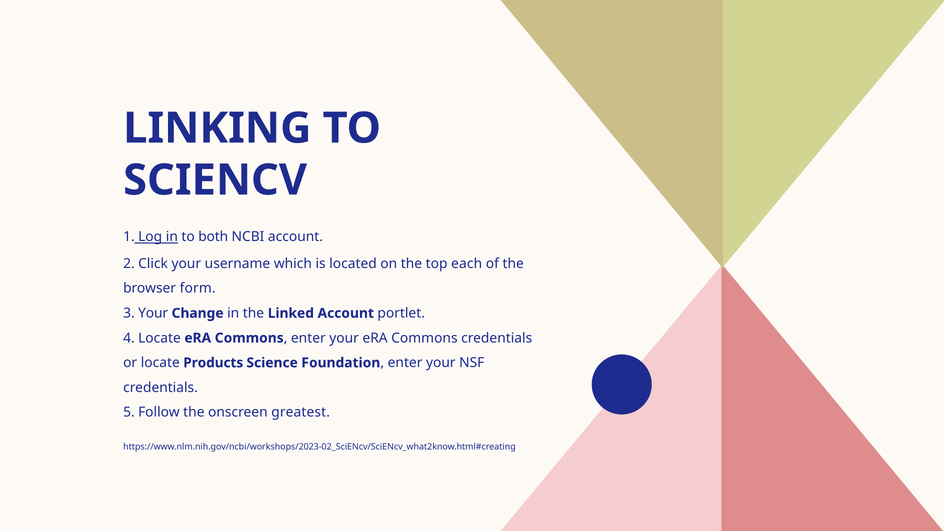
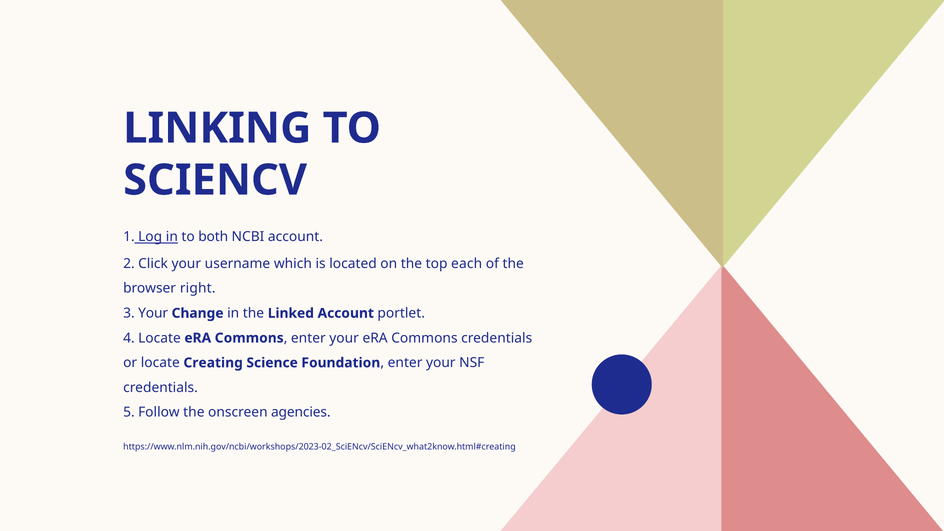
form: form -> right (198, 288)
Products: Products -> Creating (213, 363)
greatest: greatest -> agencies (301, 412)
